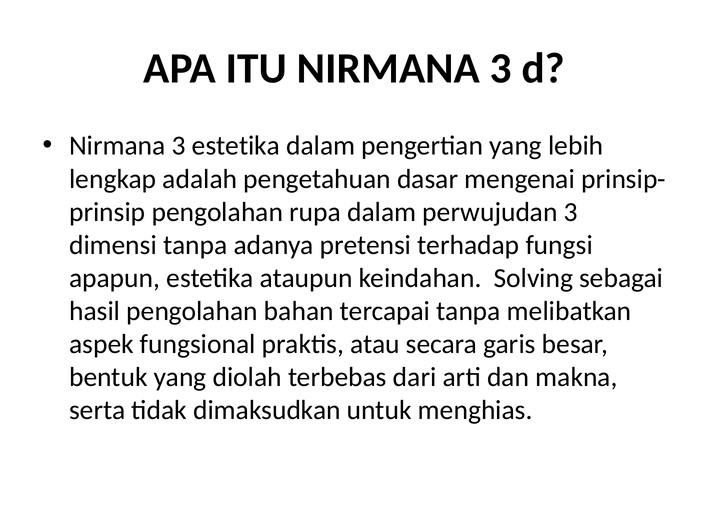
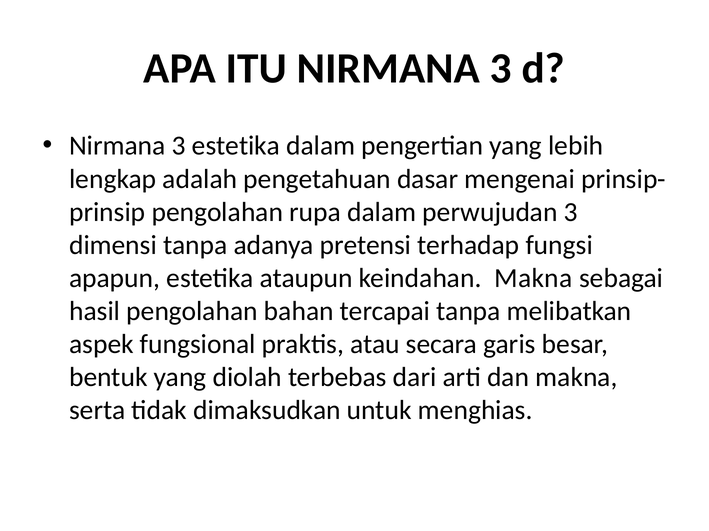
keindahan Solving: Solving -> Makna (533, 279)
